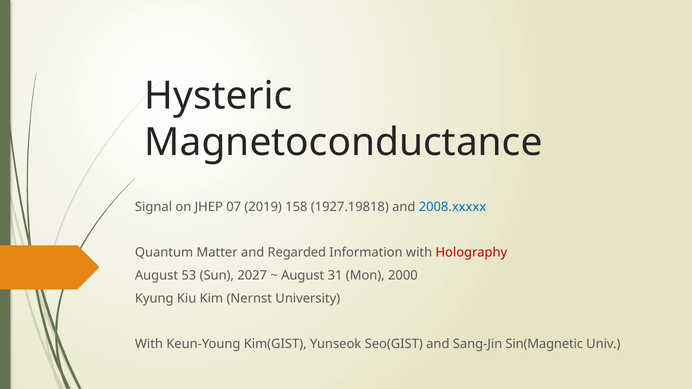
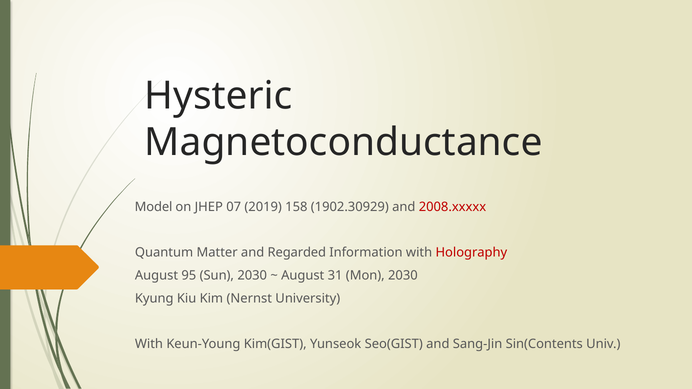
Signal: Signal -> Model (154, 207)
1927.19818: 1927.19818 -> 1902.30929 (350, 207)
2008.xxxxx colour: blue -> red (452, 207)
53: 53 -> 95 (189, 276)
Sun 2027: 2027 -> 2030 (252, 276)
Mon 2000: 2000 -> 2030 (403, 276)
Sin(Magnetic: Sin(Magnetic -> Sin(Contents (544, 344)
